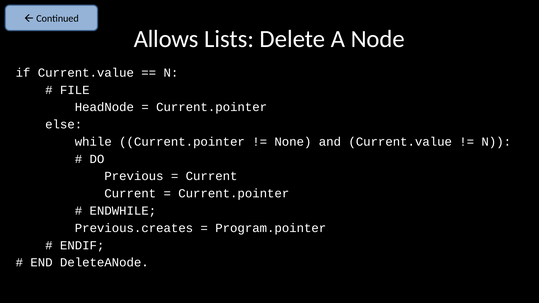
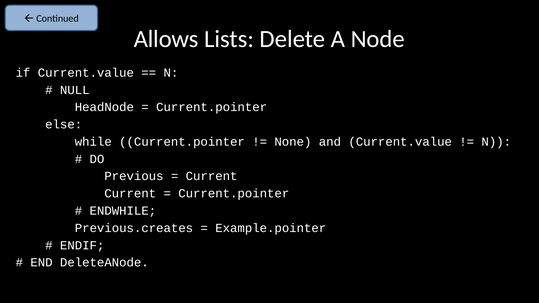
FILE: FILE -> NULL (75, 90)
Program.pointer: Program.pointer -> Example.pointer (271, 228)
